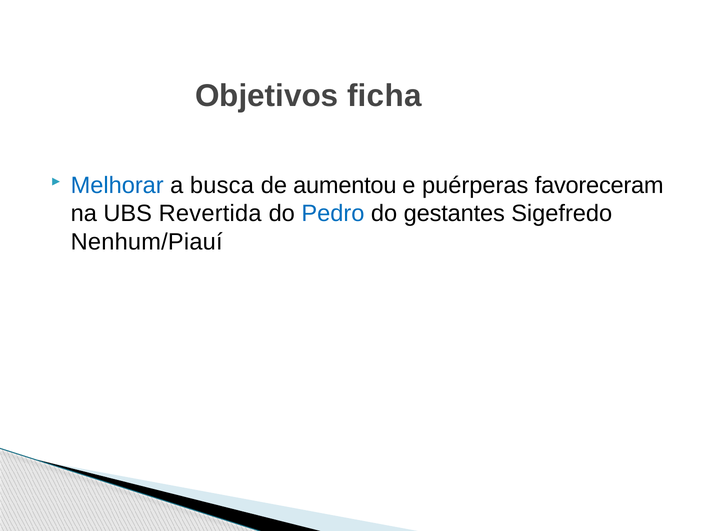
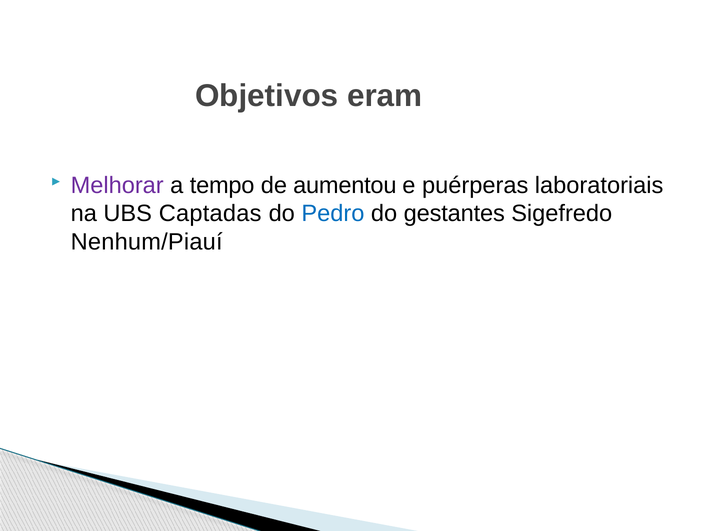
ficha: ficha -> eram (385, 96)
Melhorar colour: blue -> purple (117, 185)
busca: busca -> tempo (222, 185)
favoreceram: favoreceram -> laboratoriais (599, 185)
Revertida: Revertida -> Captadas (210, 214)
